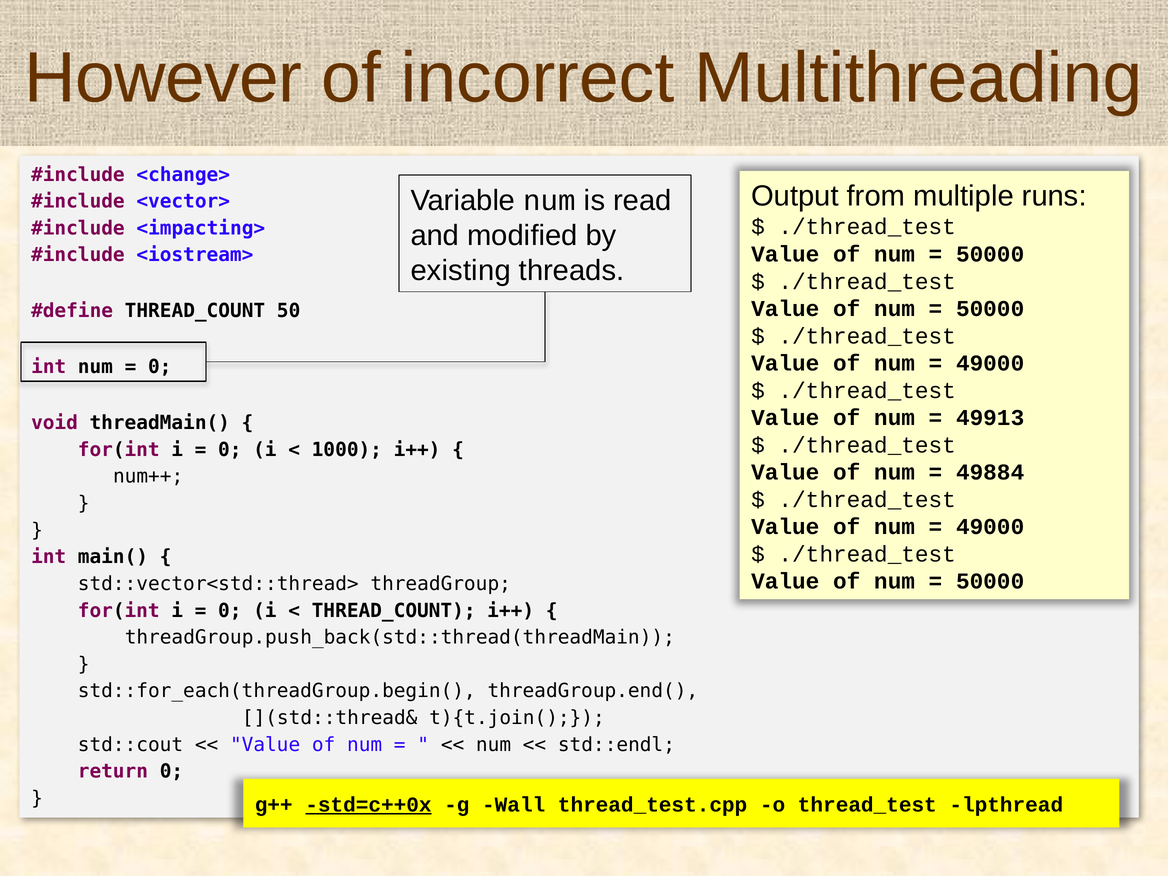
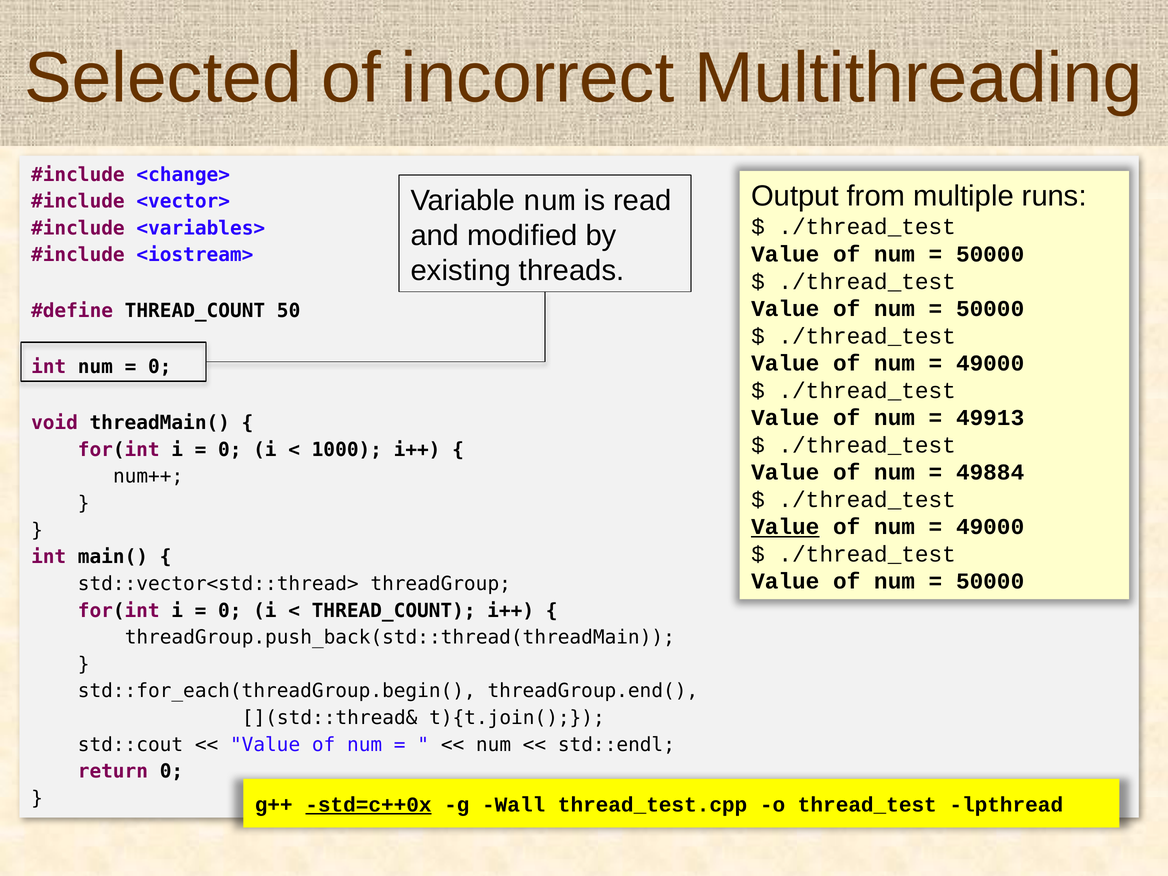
However: However -> Selected (163, 78)
<impacting>: <impacting> -> <variables> (201, 228)
Value underline: none -> present (785, 527)
